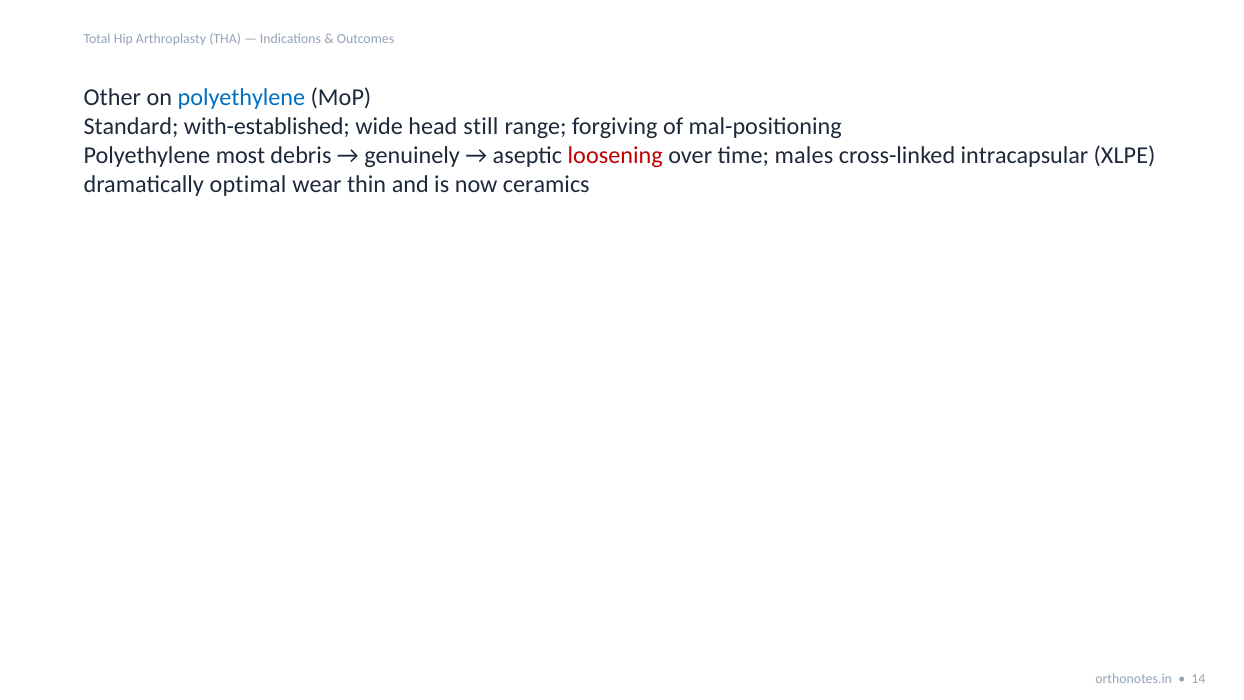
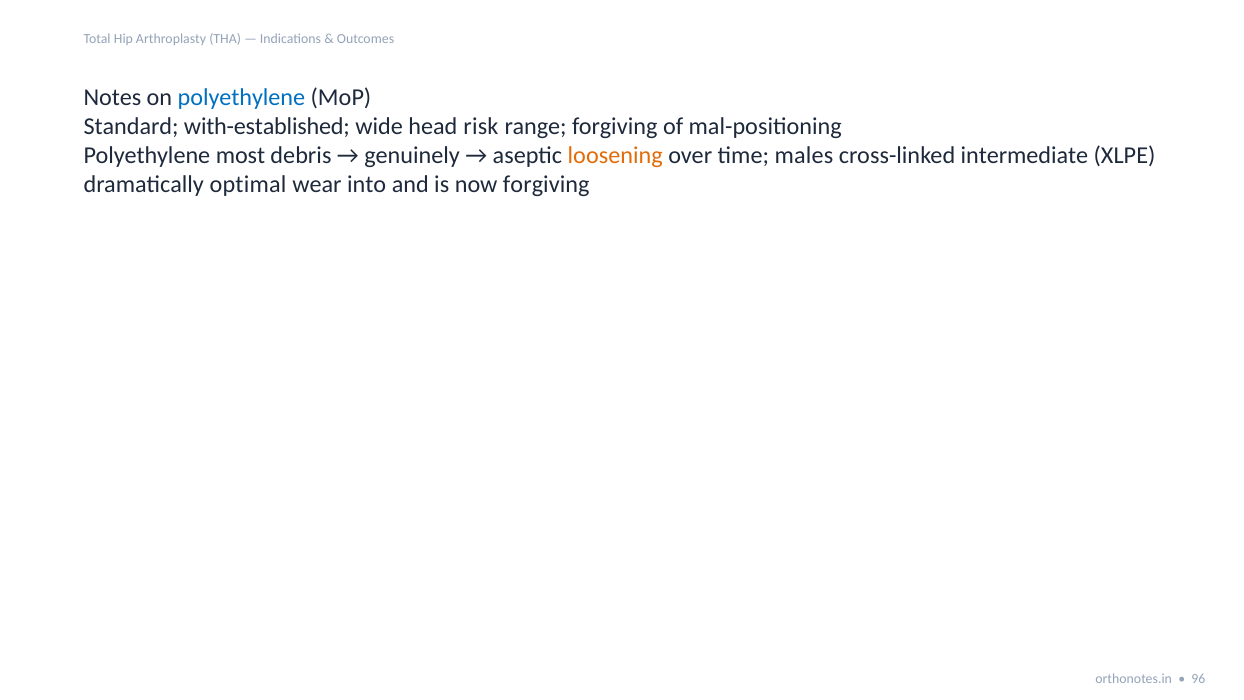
Other: Other -> Notes (112, 98)
still: still -> risk (481, 127)
loosening colour: red -> orange (615, 156)
intracapsular: intracapsular -> intermediate (1024, 156)
thin: thin -> into (367, 185)
now ceramics: ceramics -> forgiving (546, 185)
14: 14 -> 96 (1198, 679)
